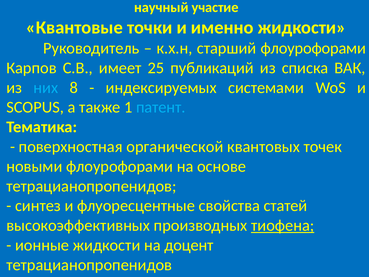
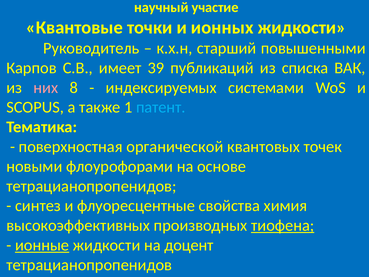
именно: именно -> ионных (222, 27)
старший флоурофорами: флоурофорами -> повышенными (313, 48)
25: 25 -> 39 (156, 68)
них colour: light blue -> pink (46, 88)
статей: статей -> химия (285, 206)
ионные underline: none -> present (42, 245)
